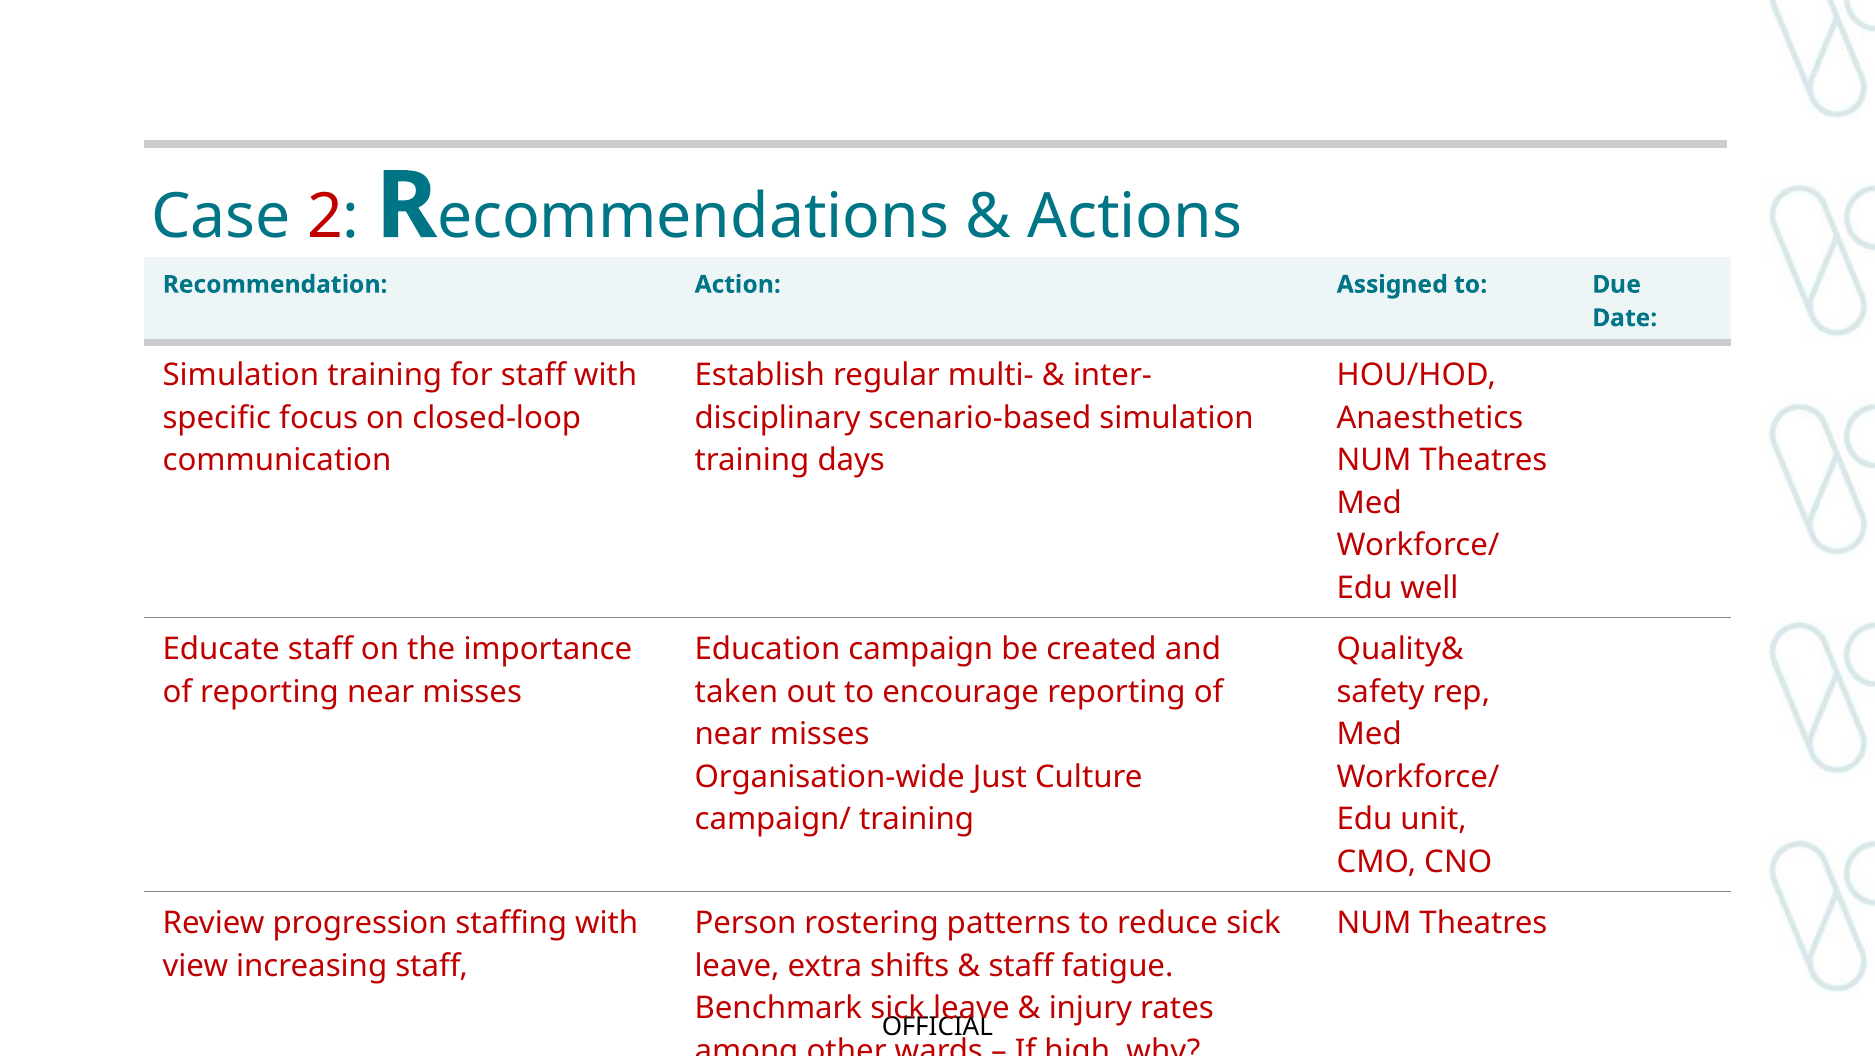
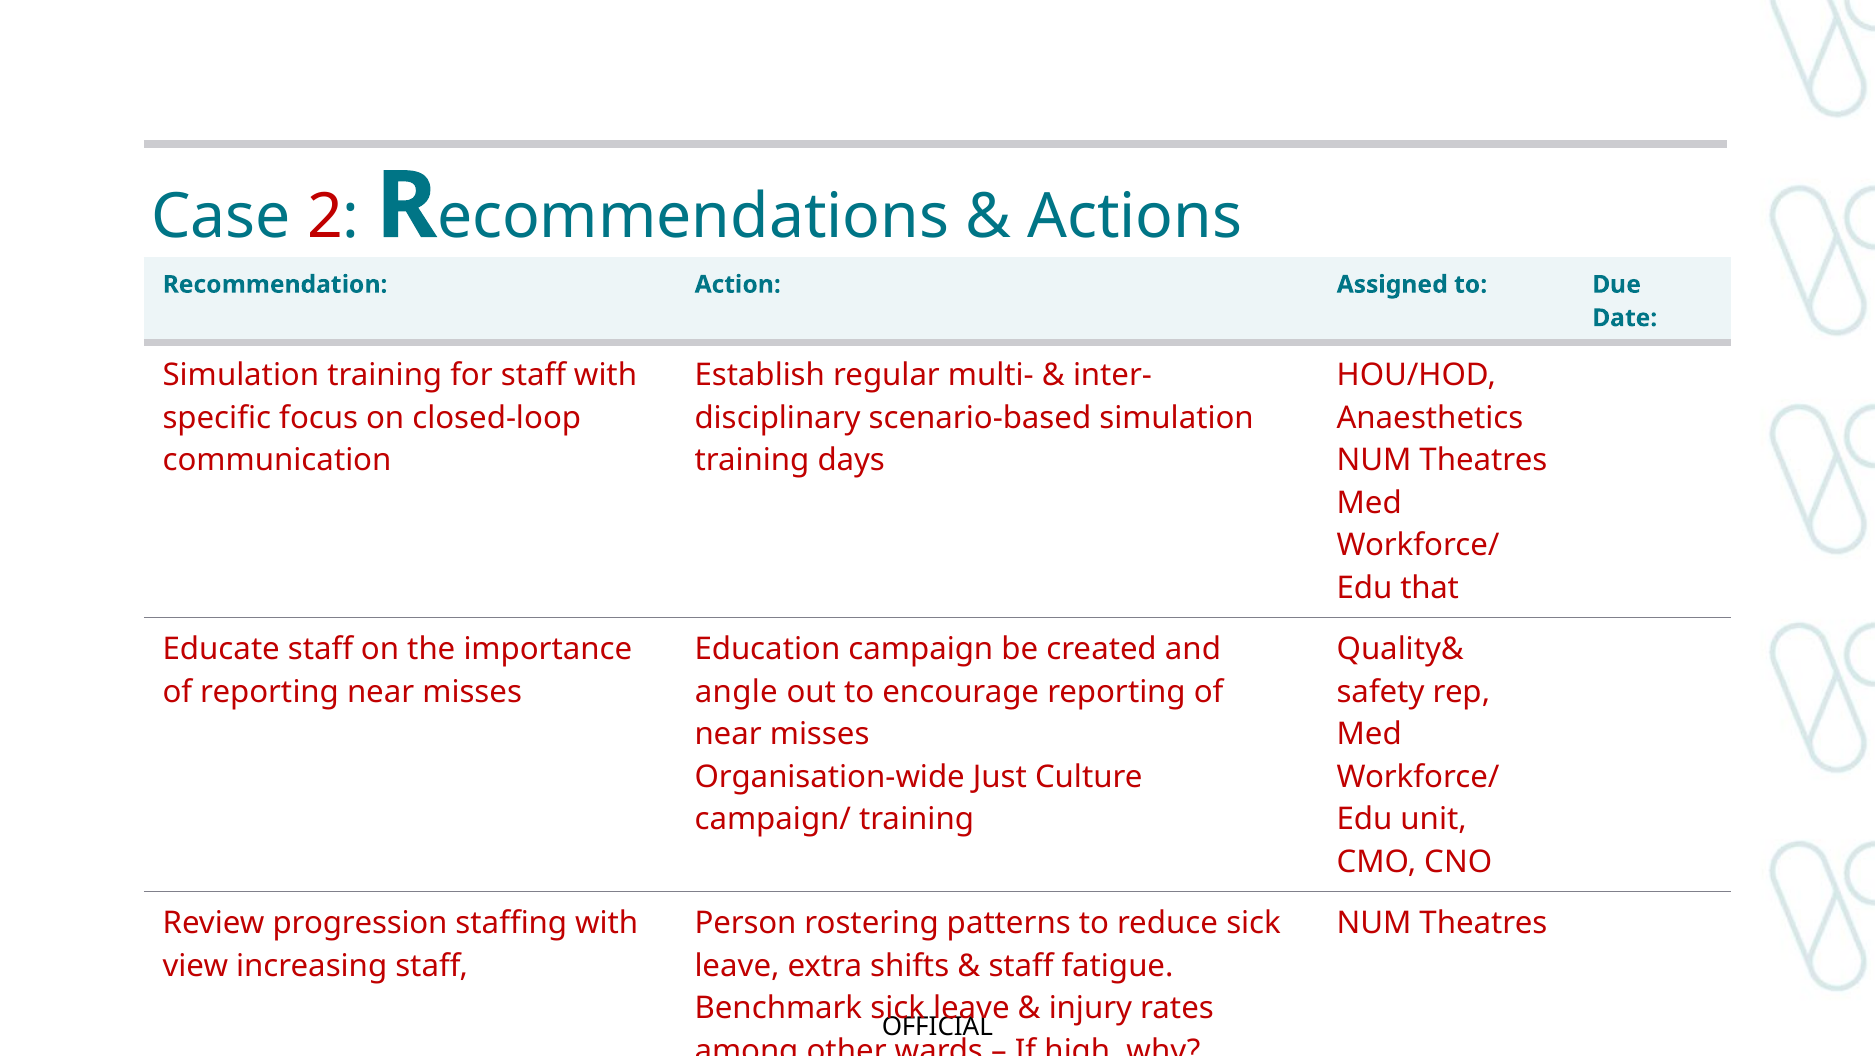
well: well -> that (1430, 588)
taken: taken -> angle (736, 692)
